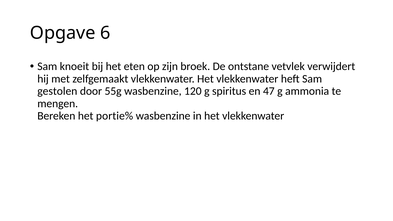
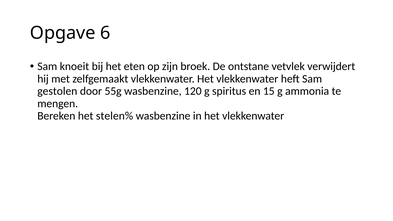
47: 47 -> 15 (269, 91)
portie%: portie% -> stelen% (115, 116)
